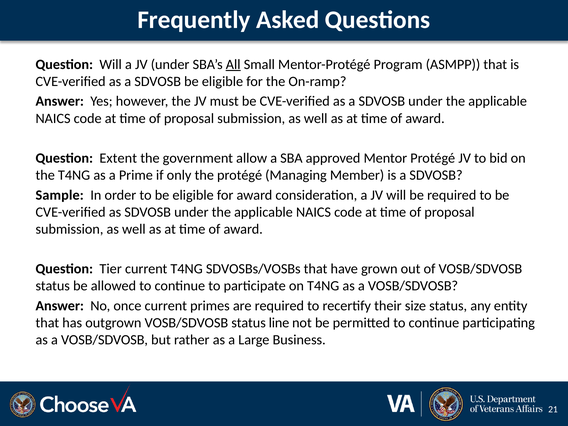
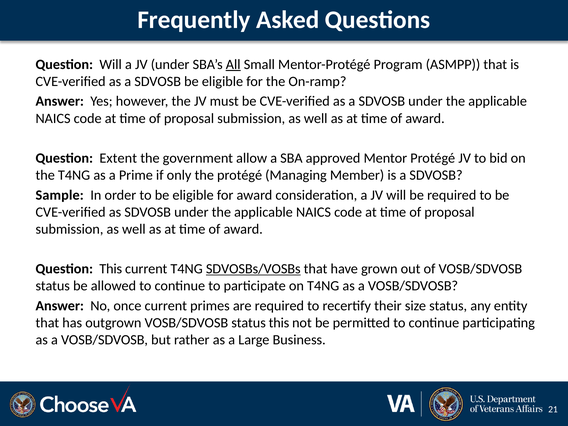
Question Tier: Tier -> This (111, 269)
SDVOSBs/VOSBs underline: none -> present (253, 269)
status line: line -> this (279, 323)
